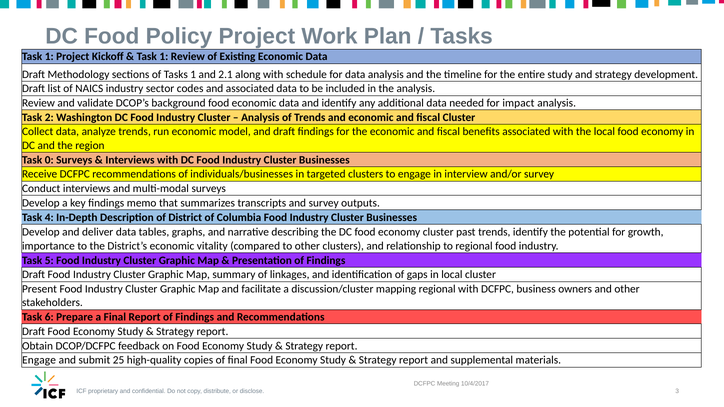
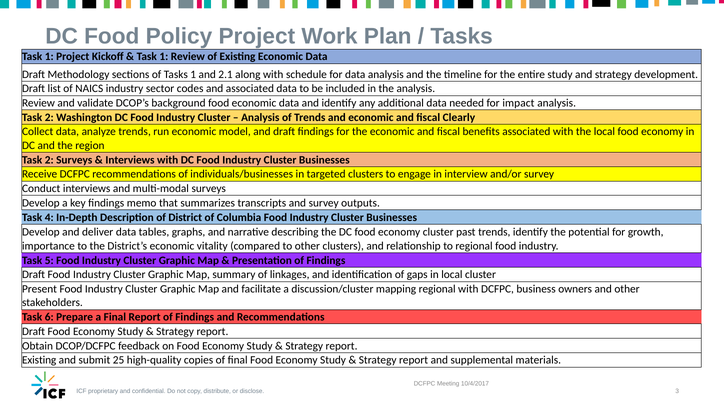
fiscal Cluster: Cluster -> Clearly (459, 118)
0: 0 -> 2 (49, 160)
Engage: Engage -> Existing (39, 360)
